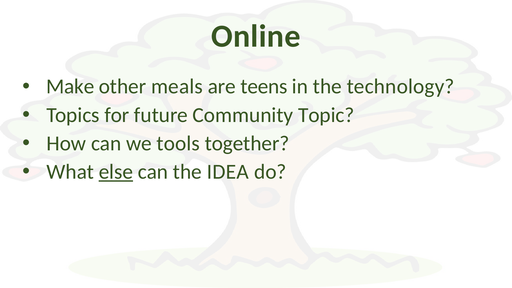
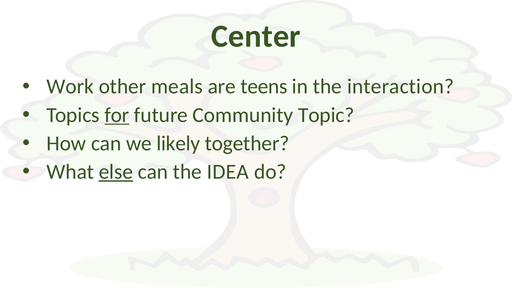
Online: Online -> Center (256, 36)
Make: Make -> Work (70, 87)
technology: technology -> interaction (401, 87)
for underline: none -> present (117, 115)
tools: tools -> likely (178, 143)
